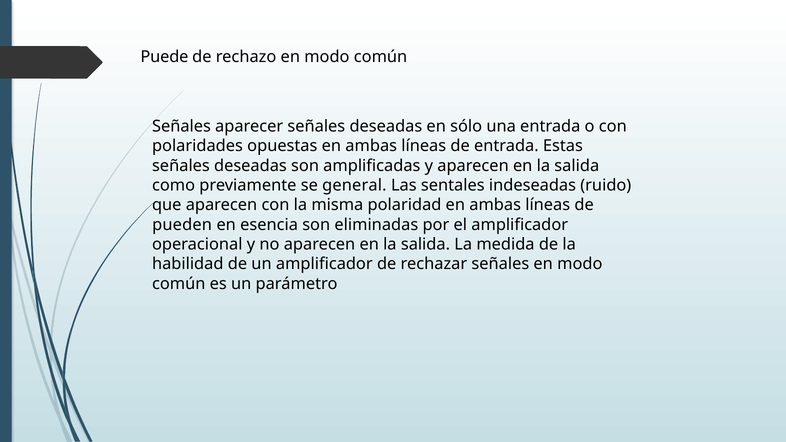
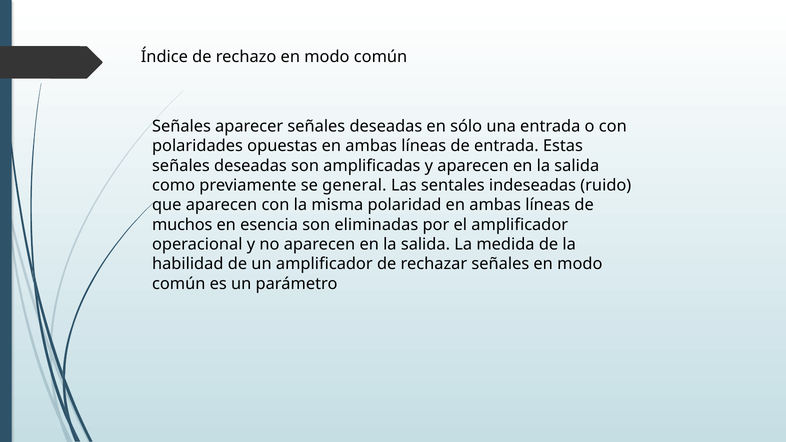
Puede: Puede -> Índice (164, 57)
pueden: pueden -> muchos (182, 225)
